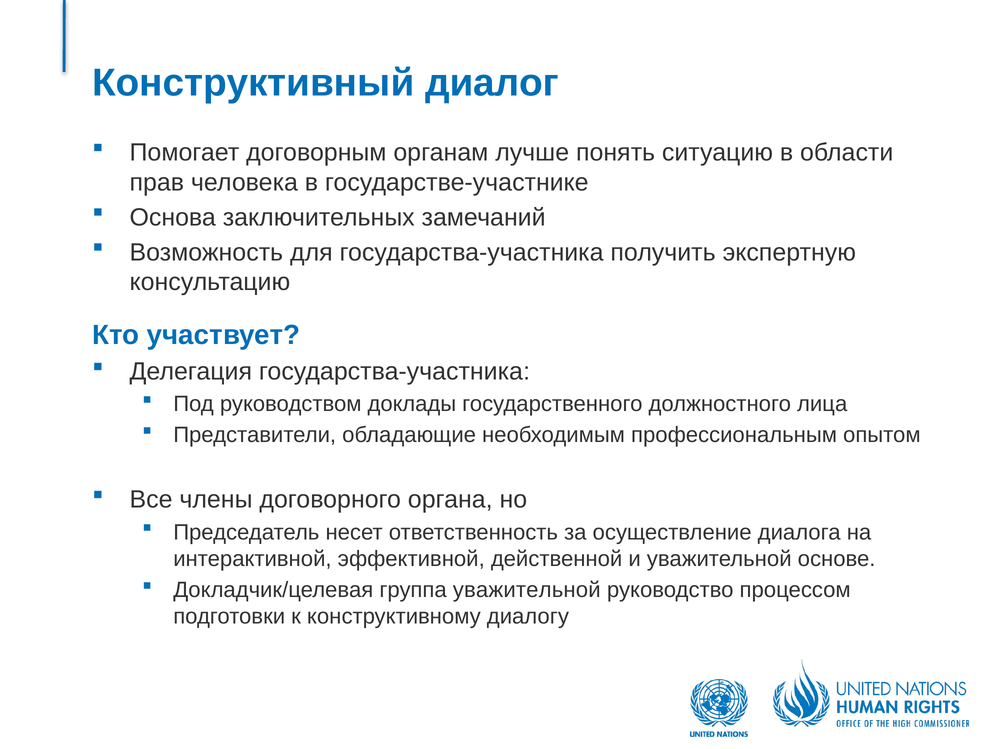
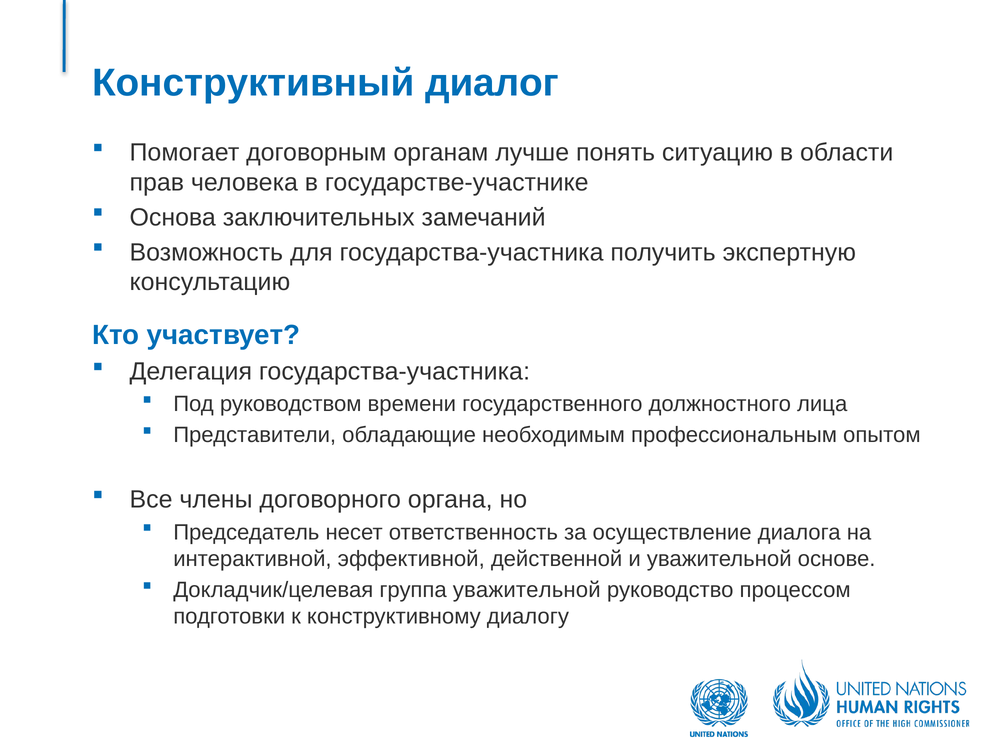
доклады: доклады -> времени (412, 404)
